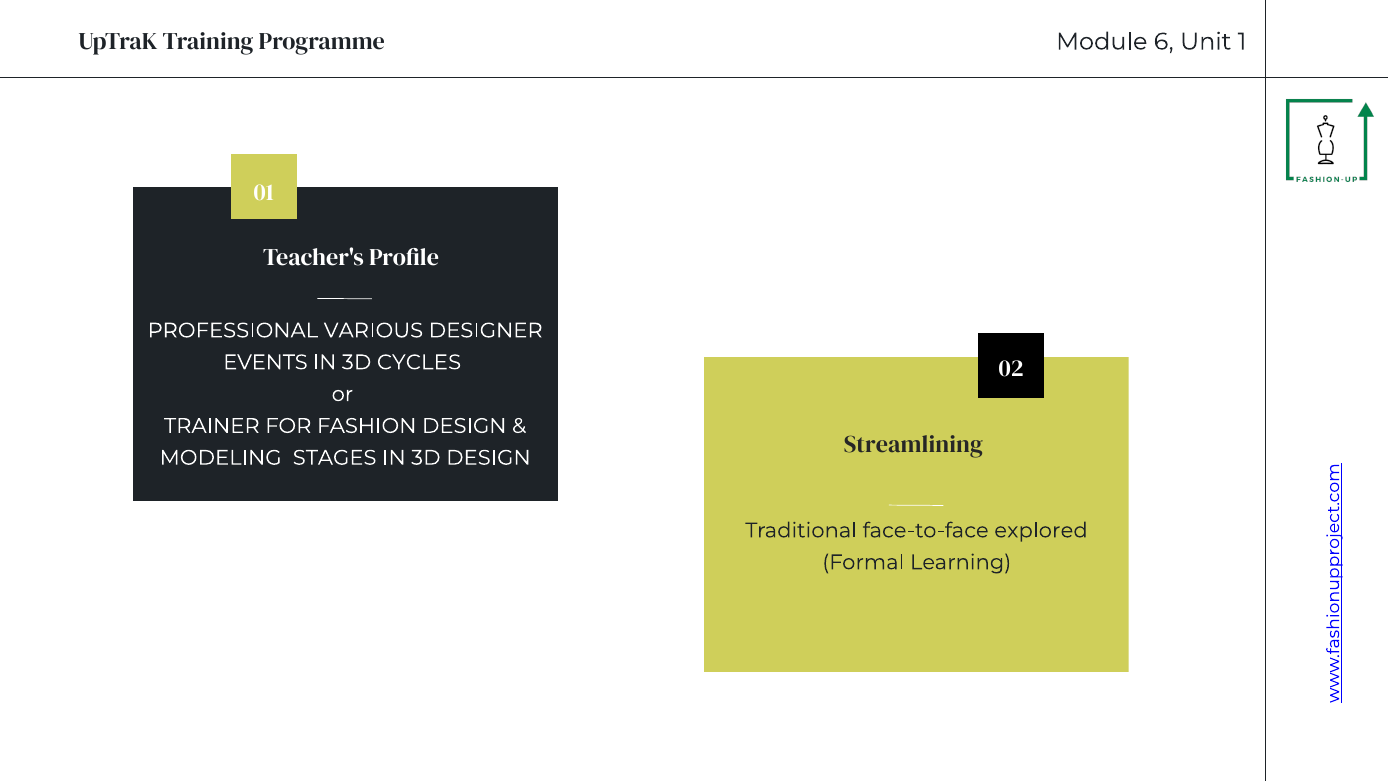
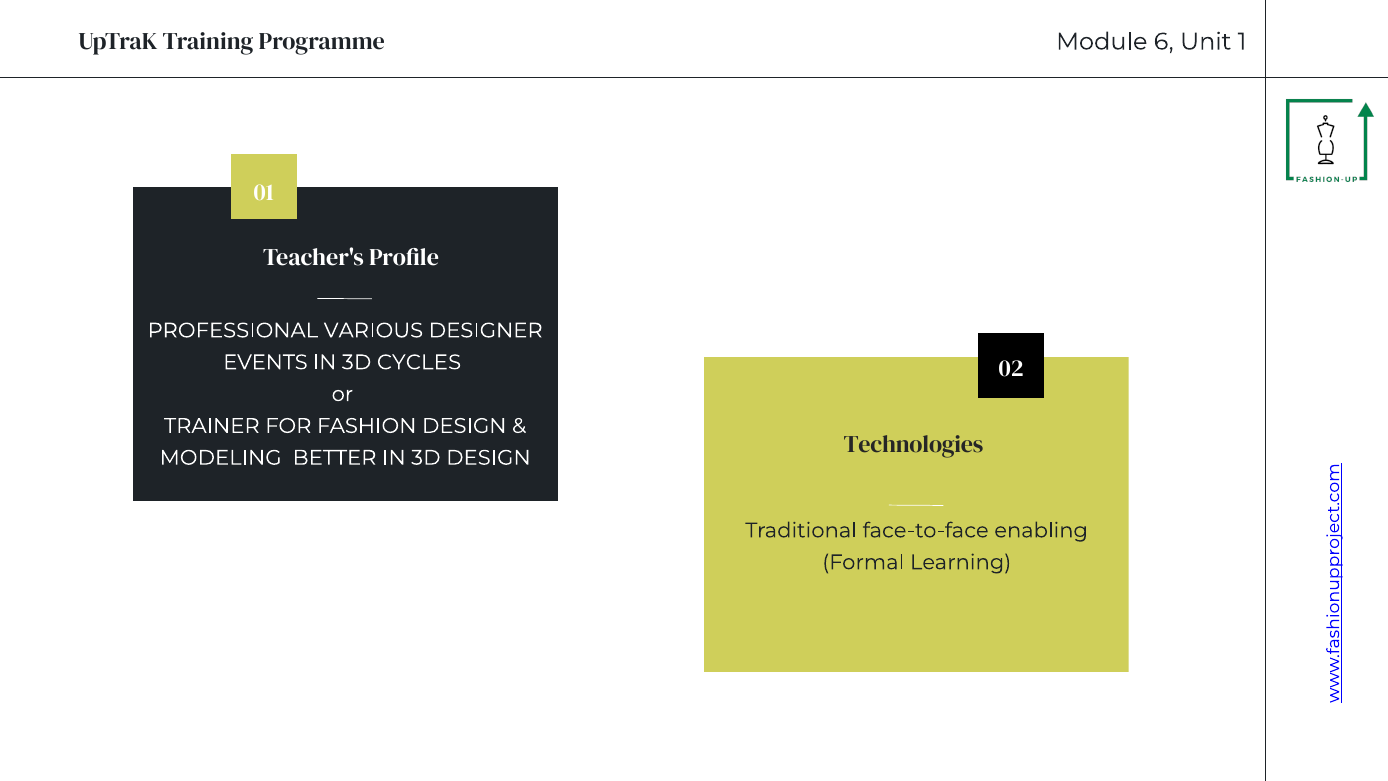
Streamlining: Streamlining -> Technologies (914, 444)
STAGES: STAGES -> BETTER (335, 458)
explored: explored -> enabling (1041, 530)
